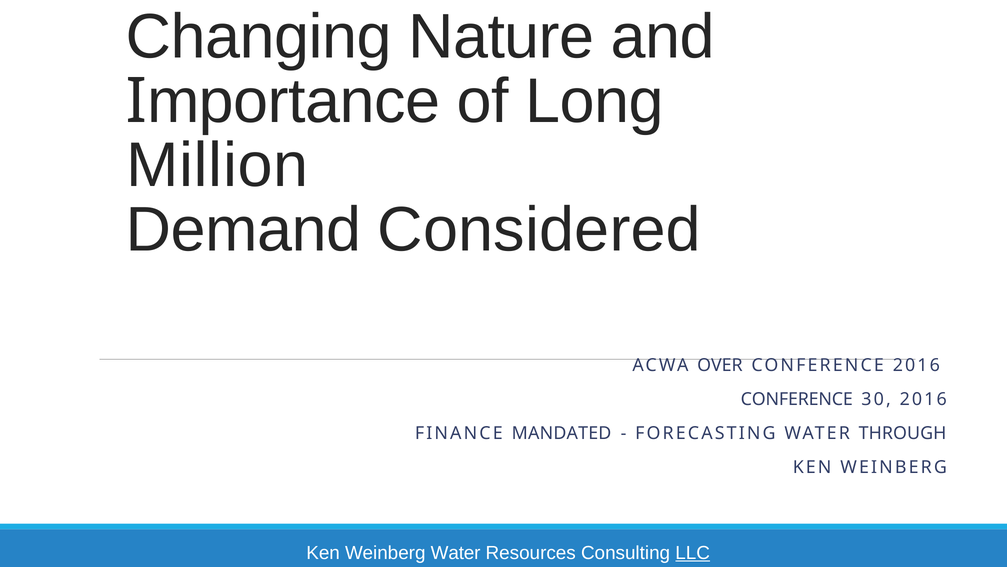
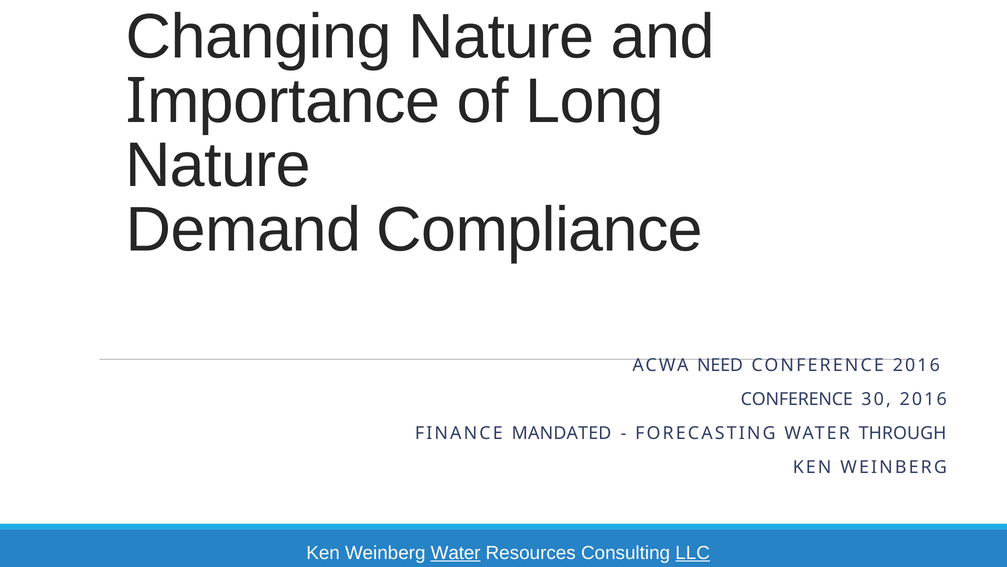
Million: Million -> Nature (218, 165)
Considered: Considered -> Compliance (540, 230)
OVER: OVER -> NEED (720, 365)
Water underline: none -> present (456, 552)
